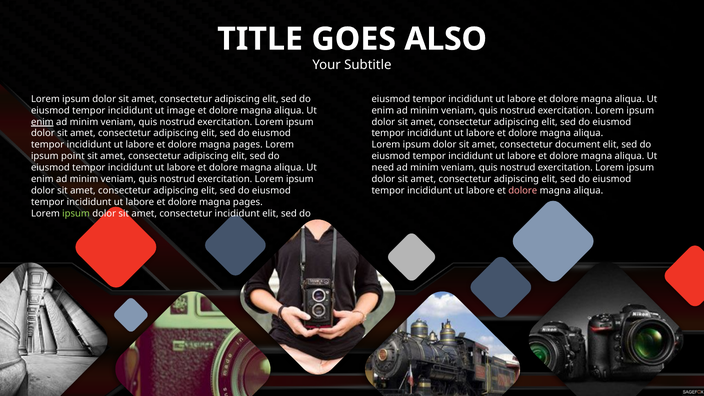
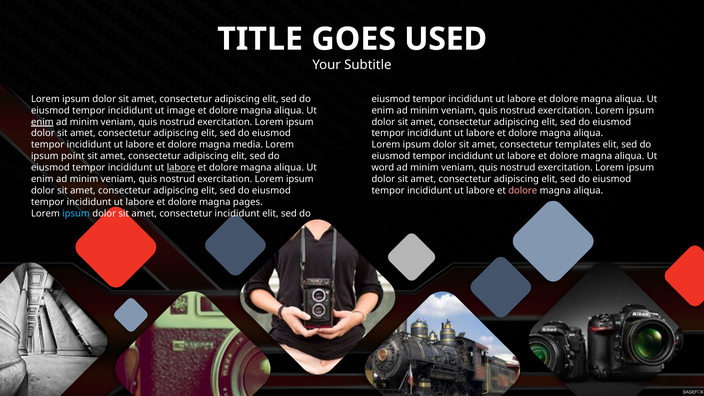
ALSO: ALSO -> USED (446, 39)
pages: pages -> media (248, 145)
document: document -> templates (578, 145)
labore underline: none -> present (181, 168)
need: need -> word (383, 168)
ipsum colour: light green -> light blue (76, 214)
